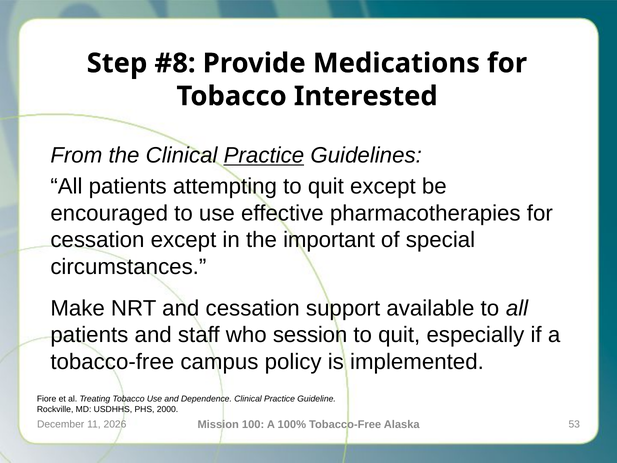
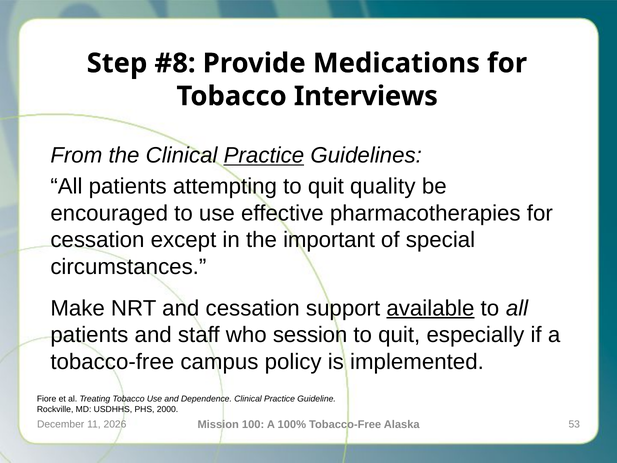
Interested: Interested -> Interviews (366, 96)
quit except: except -> quality (383, 187)
available underline: none -> present (430, 308)
